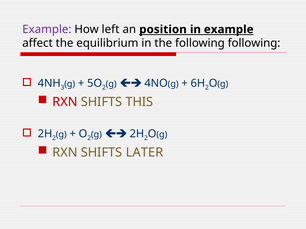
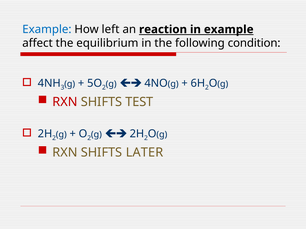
Example colour: purple -> blue (47, 29)
position: position -> reaction (163, 29)
following following: following -> condition (254, 43)
THIS: THIS -> TEST (139, 102)
